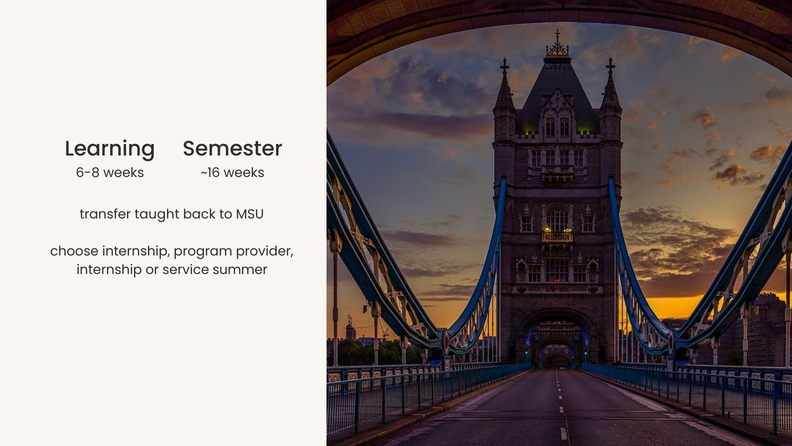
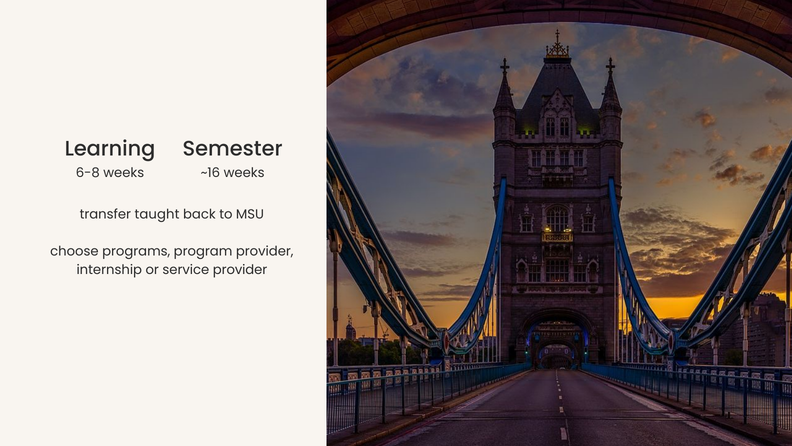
choose internship: internship -> programs (136, 251)
service summer: summer -> provider (240, 269)
